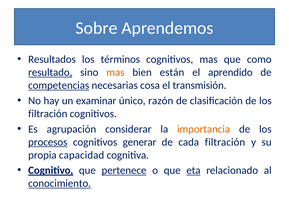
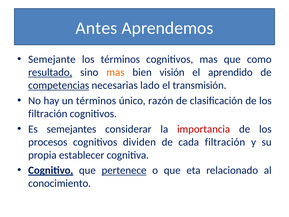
Sobre: Sobre -> Antes (96, 28)
Resultados: Resultados -> Semejante (52, 59)
están: están -> visión (172, 72)
cosa: cosa -> lado (150, 85)
un examinar: examinar -> términos (96, 101)
agrupación: agrupación -> semejantes (71, 129)
importancia colour: orange -> red (204, 129)
procesos underline: present -> none (48, 142)
generar: generar -> dividen (139, 142)
capacidad: capacidad -> establecer (82, 155)
eta underline: present -> none (193, 170)
conocimiento underline: present -> none (60, 183)
